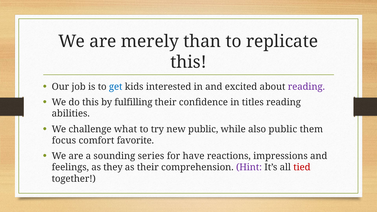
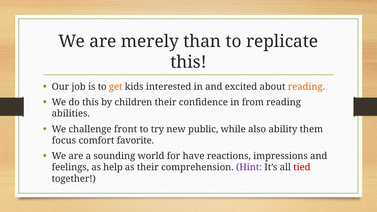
get colour: blue -> orange (116, 87)
reading colour: purple -> orange (306, 87)
fulfilling: fulfilling -> children (133, 102)
titles: titles -> from (253, 102)
what: what -> front (126, 129)
also public: public -> ability (283, 129)
series: series -> world (151, 156)
they: they -> help (113, 167)
